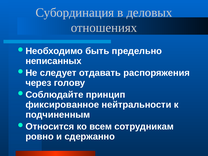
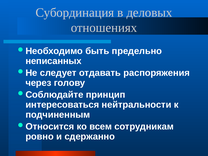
фиксированное: фиксированное -> интересоваться (62, 105)
